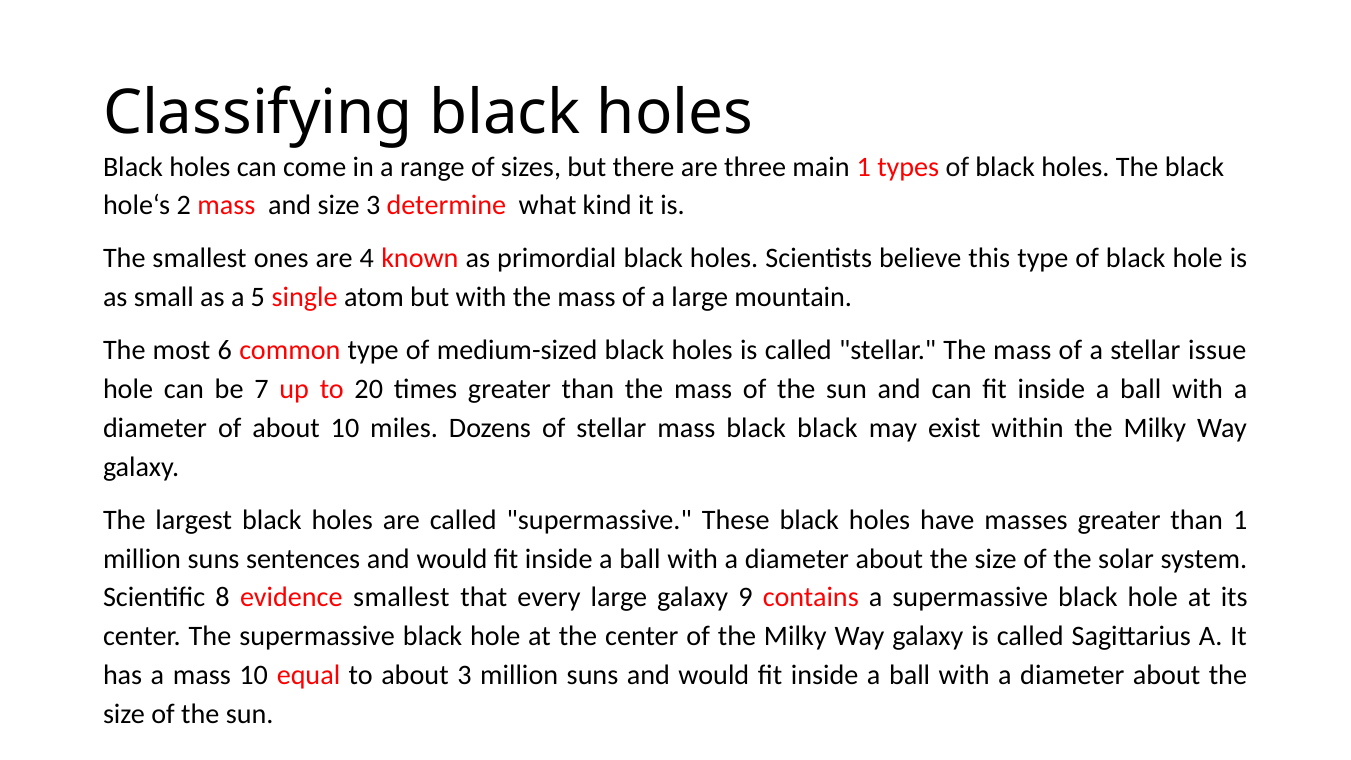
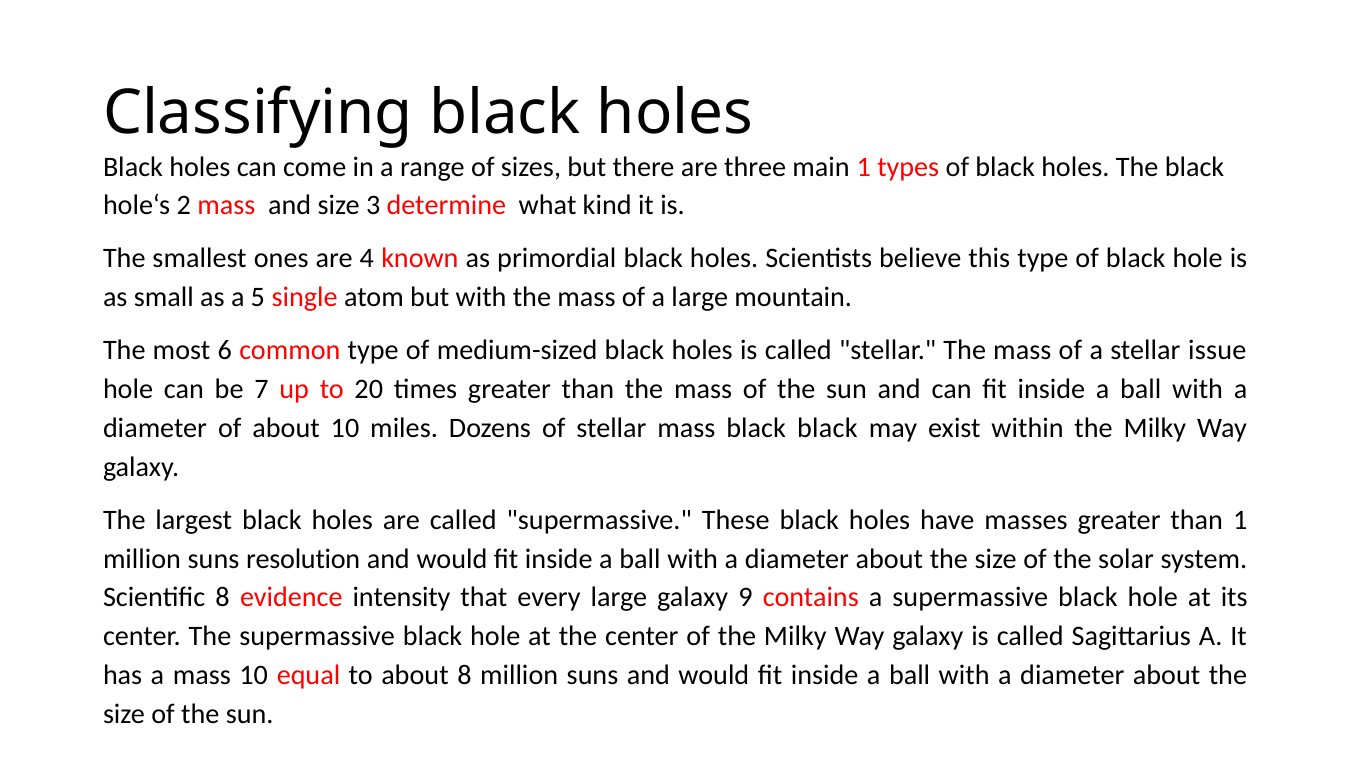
sentences: sentences -> resolution (303, 559)
evidence smallest: smallest -> intensity (402, 598)
about 3: 3 -> 8 (464, 675)
